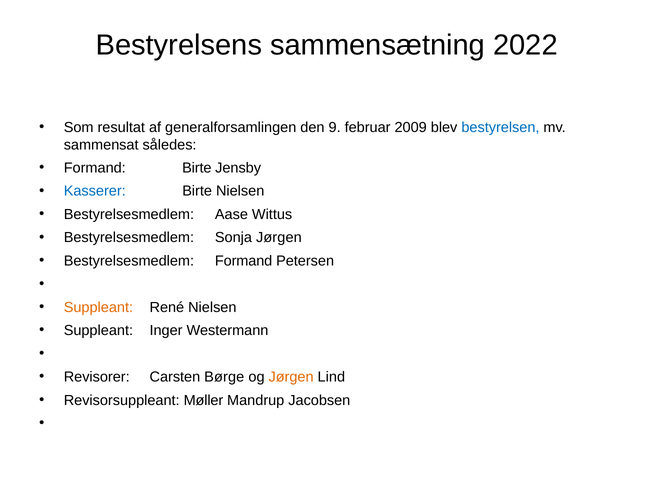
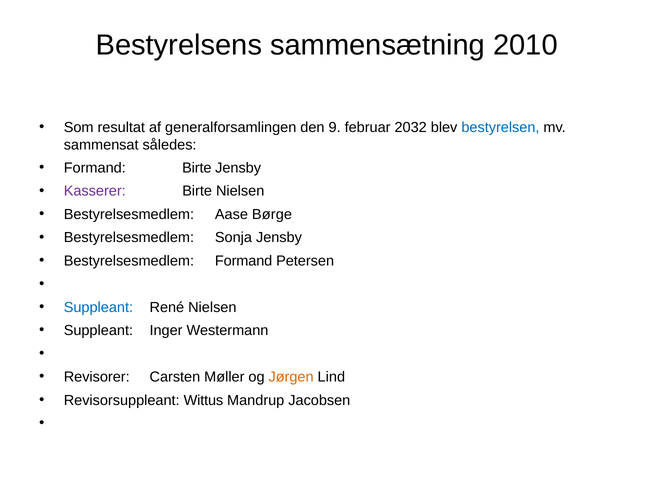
2022: 2022 -> 2010 (525, 45)
2009: 2009 -> 2032 (411, 127)
Kasserer colour: blue -> purple (95, 191)
Wittus: Wittus -> Børge (272, 215)
Sonja Jørgen: Jørgen -> Jensby (279, 238)
Suppleant colour: orange -> blue (98, 308)
Børge: Børge -> Møller (224, 377)
Møller: Møller -> Wittus (203, 401)
